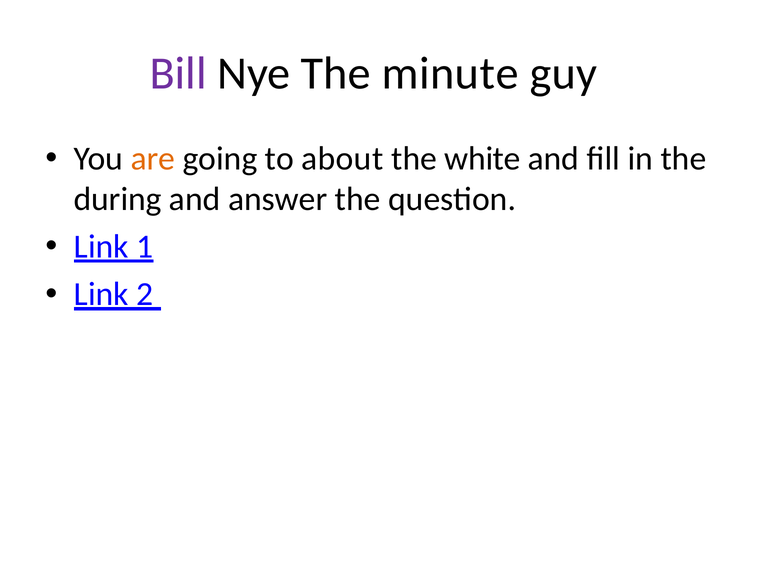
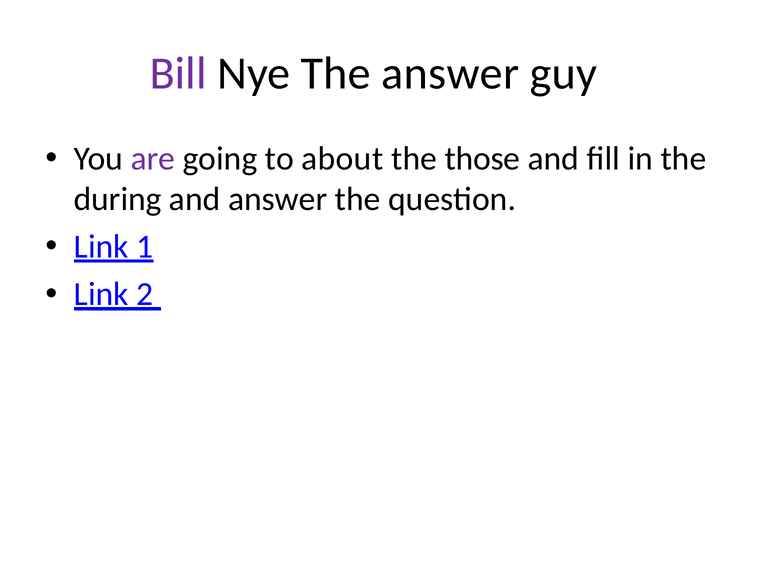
The minute: minute -> answer (450, 73)
are colour: orange -> purple (153, 159)
white: white -> those (482, 159)
